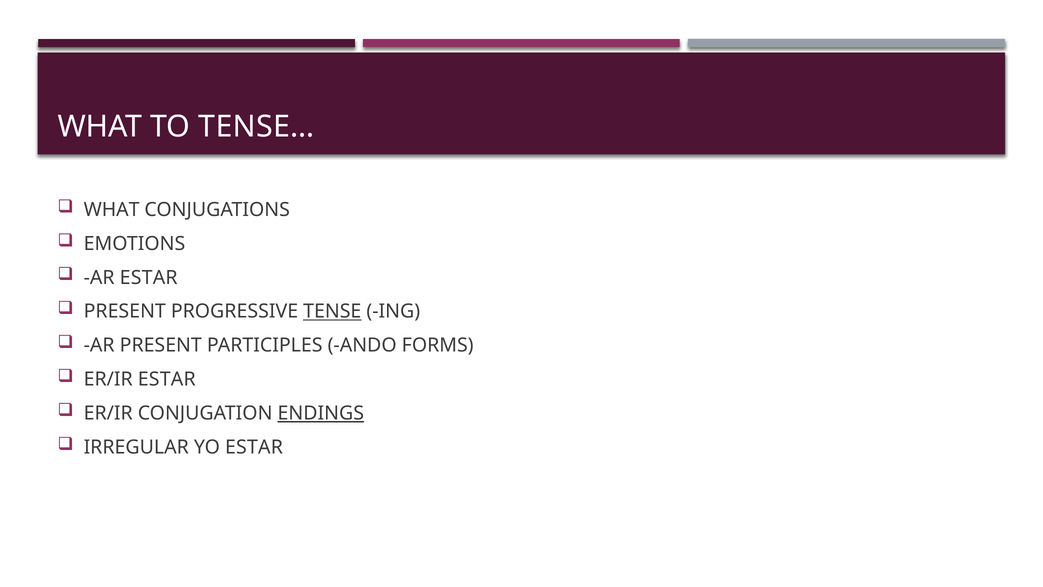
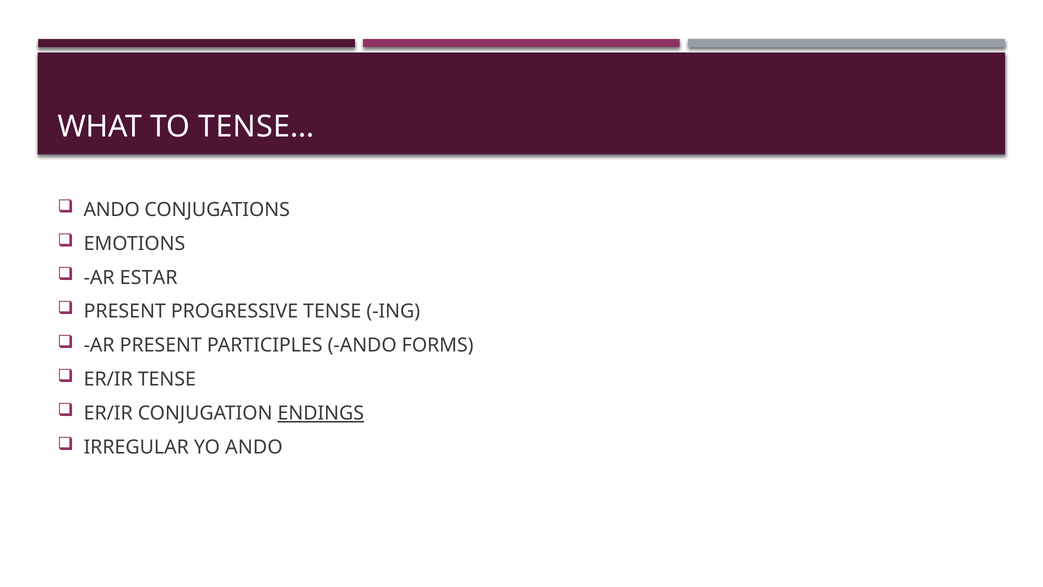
WHAT: WHAT -> ANDO (112, 210)
TENSE underline: present -> none (332, 311)
ER/IR ESTAR: ESTAR -> TENSE (167, 379)
YO ESTAR: ESTAR -> ANDO (254, 447)
